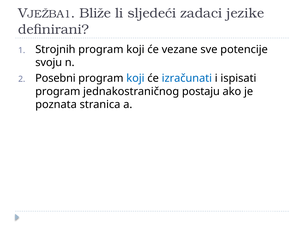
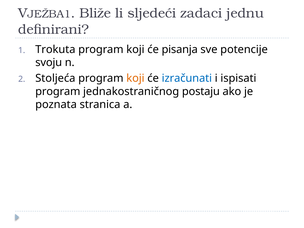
jezike: jezike -> jednu (245, 13)
Strojnih: Strojnih -> Trokuta (55, 49)
vezane: vezane -> pisanja (180, 49)
Posebni: Posebni -> Stoljeća (55, 78)
koji colour: blue -> orange (135, 78)
